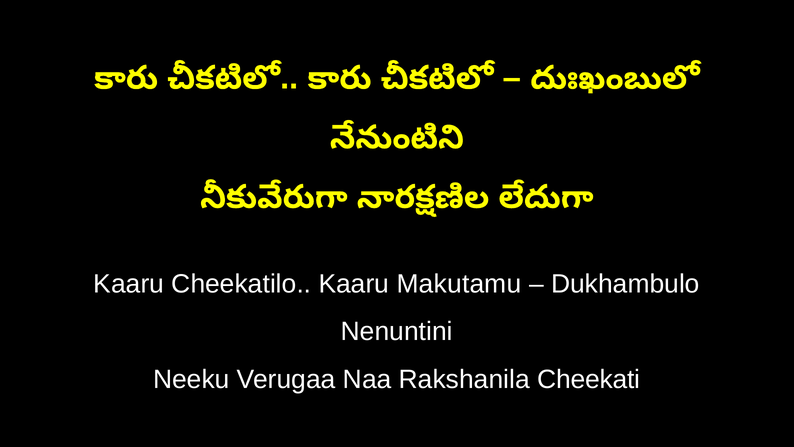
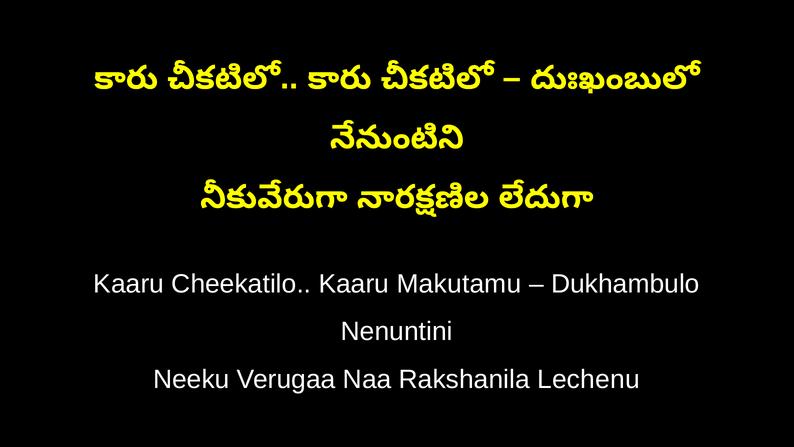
Cheekati: Cheekati -> Lechenu (589, 379)
